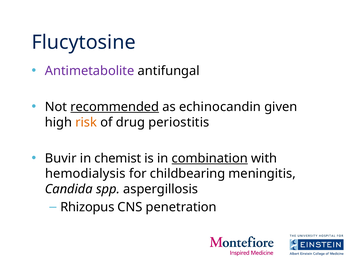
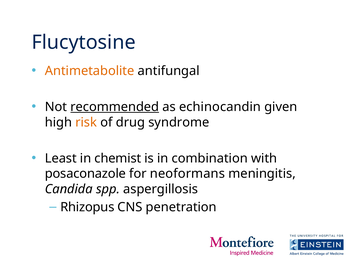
Antimetabolite colour: purple -> orange (90, 71)
periostitis: periostitis -> syndrome (179, 122)
Buvir: Buvir -> Least (61, 158)
combination underline: present -> none (210, 158)
hemodialysis: hemodialysis -> posaconazole (85, 174)
childbearing: childbearing -> neoformans (187, 174)
